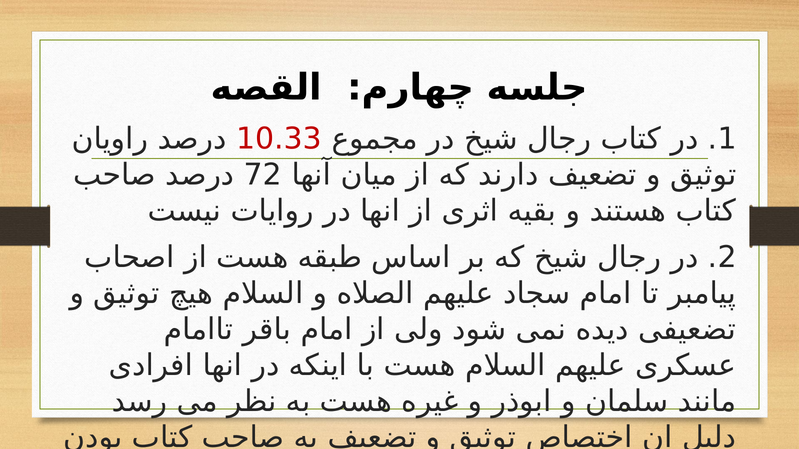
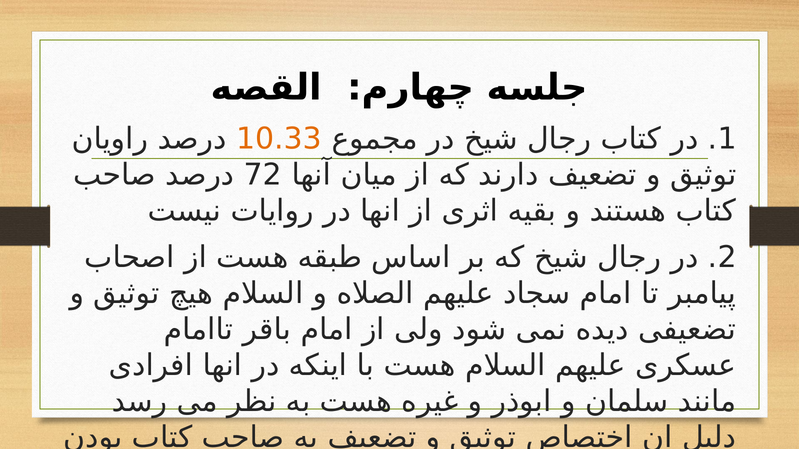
10.33 colour: red -> orange (279, 139)
